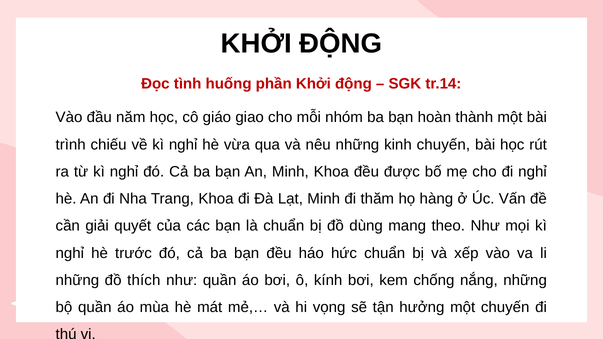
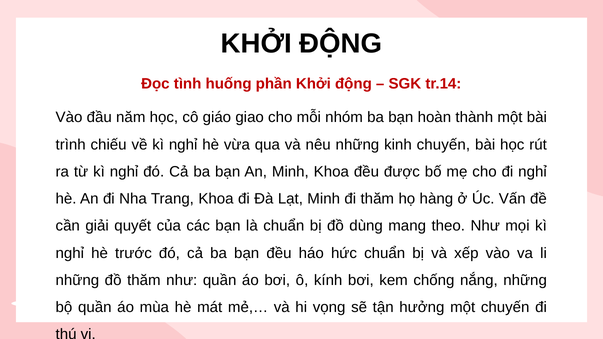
đồ thích: thích -> thăm (144, 280)
